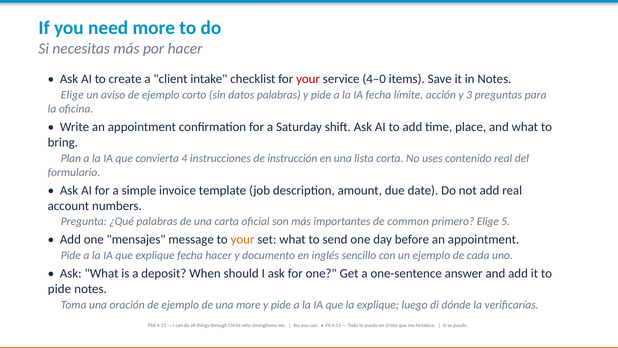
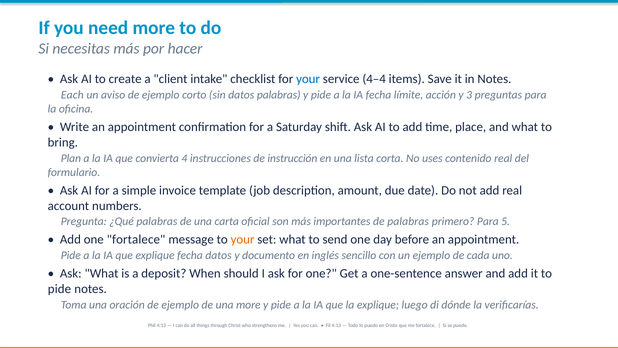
your colour: red -> blue (308, 79)
4–0: 4–0 -> 4–4 (374, 79)
Elige: Elige -> Each (72, 95)
de common: common -> palabras (408, 221)
primero Elige: Elige -> Para (488, 221)
one mensajes: mensajes -> fortalece (136, 239)
fecha hacer: hacer -> datos (219, 255)
